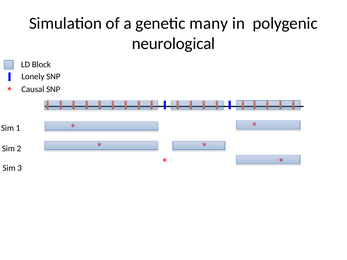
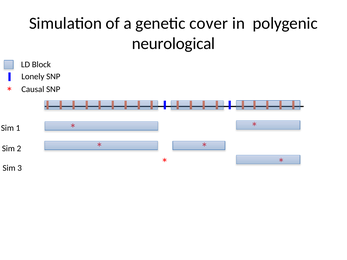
many: many -> cover (209, 23)
